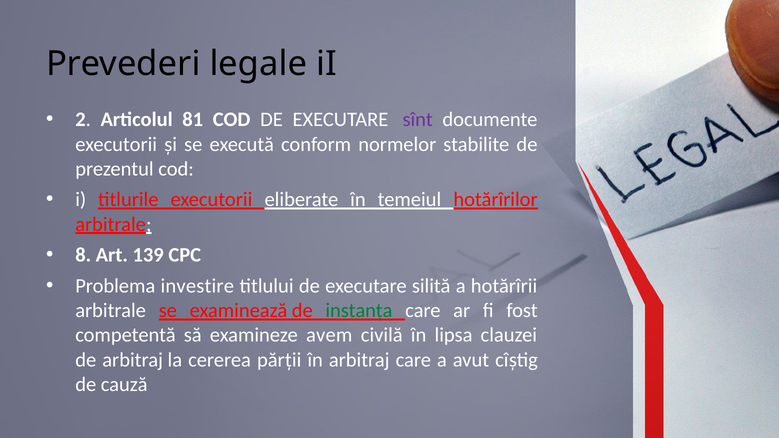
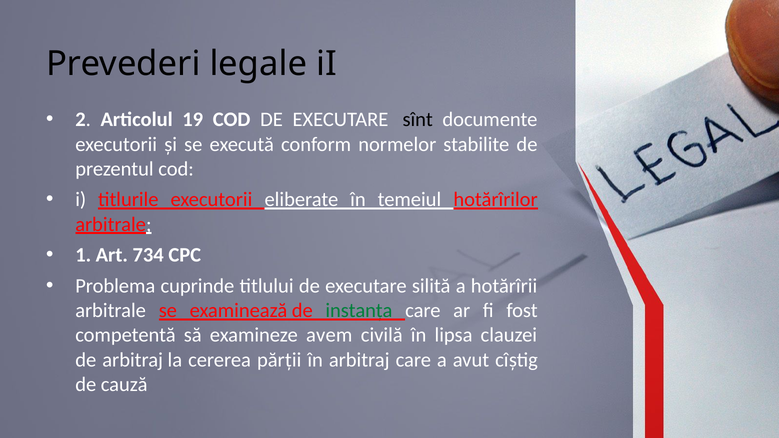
81: 81 -> 19 (193, 120)
sînt colour: purple -> black (418, 120)
8: 8 -> 1 (83, 255)
139: 139 -> 734 (148, 255)
investire: investire -> cuprinde (197, 286)
